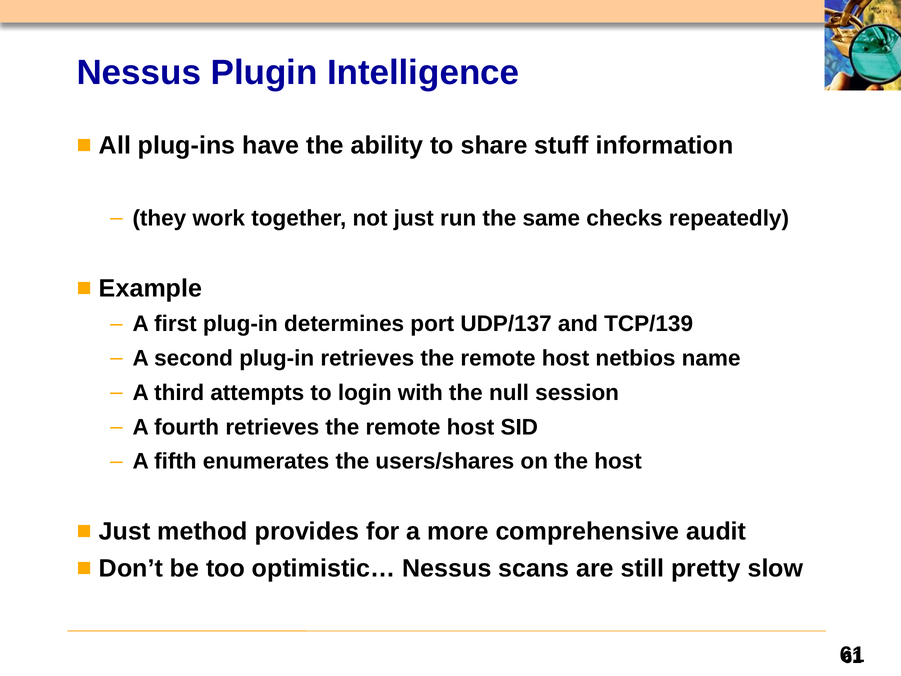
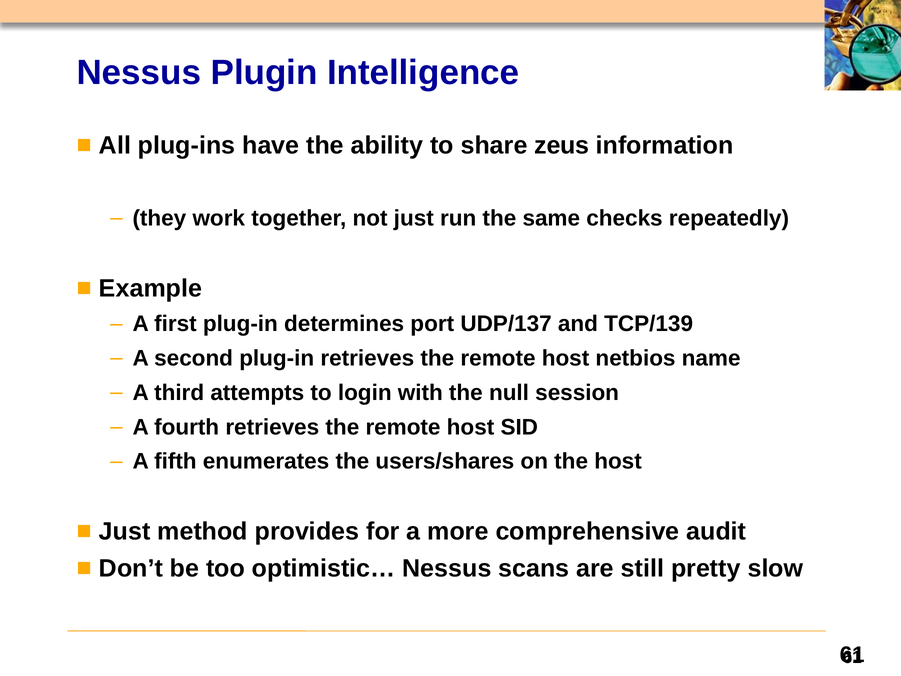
stuff: stuff -> zeus (562, 146)
